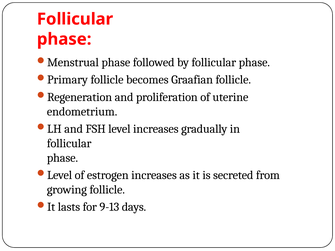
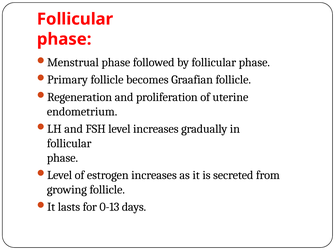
9-13: 9-13 -> 0-13 (109, 207)
